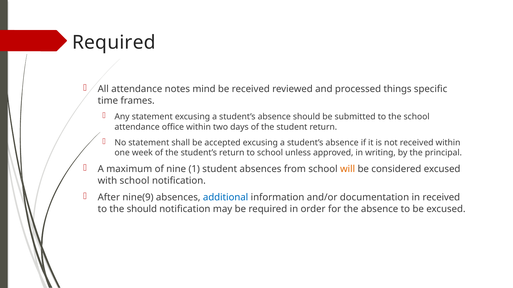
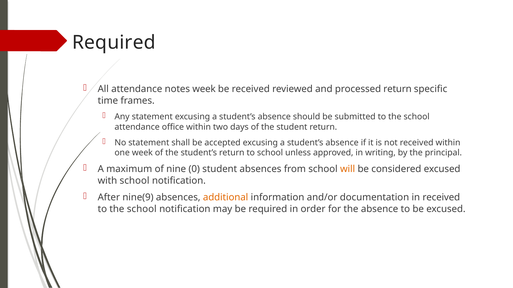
notes mind: mind -> week (204, 89)
processed things: things -> return (398, 89)
1: 1 -> 0 (194, 169)
additional colour: blue -> orange (226, 198)
should: should -> school (142, 209)
